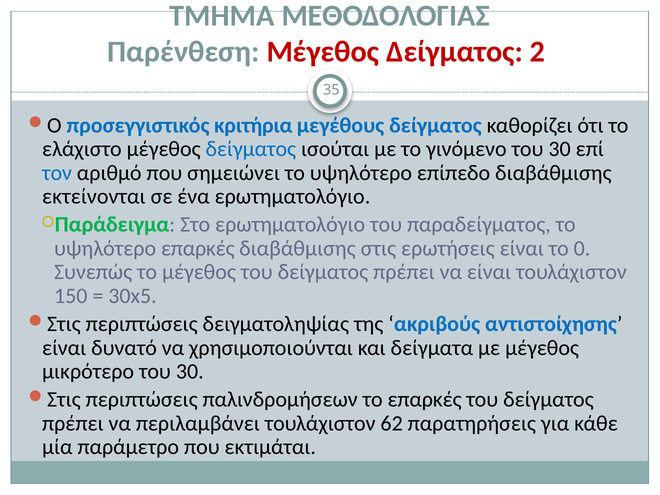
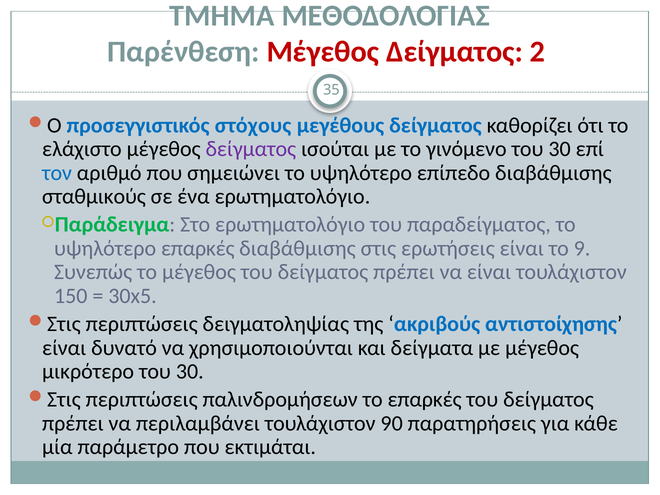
κριτήρια: κριτήρια -> στόχους (253, 125)
δείγματος colour: blue -> purple (251, 149)
εκτείνονται: εκτείνονται -> σταθμικούς (94, 197)
0: 0 -> 9 (582, 248)
62: 62 -> 90 (392, 423)
